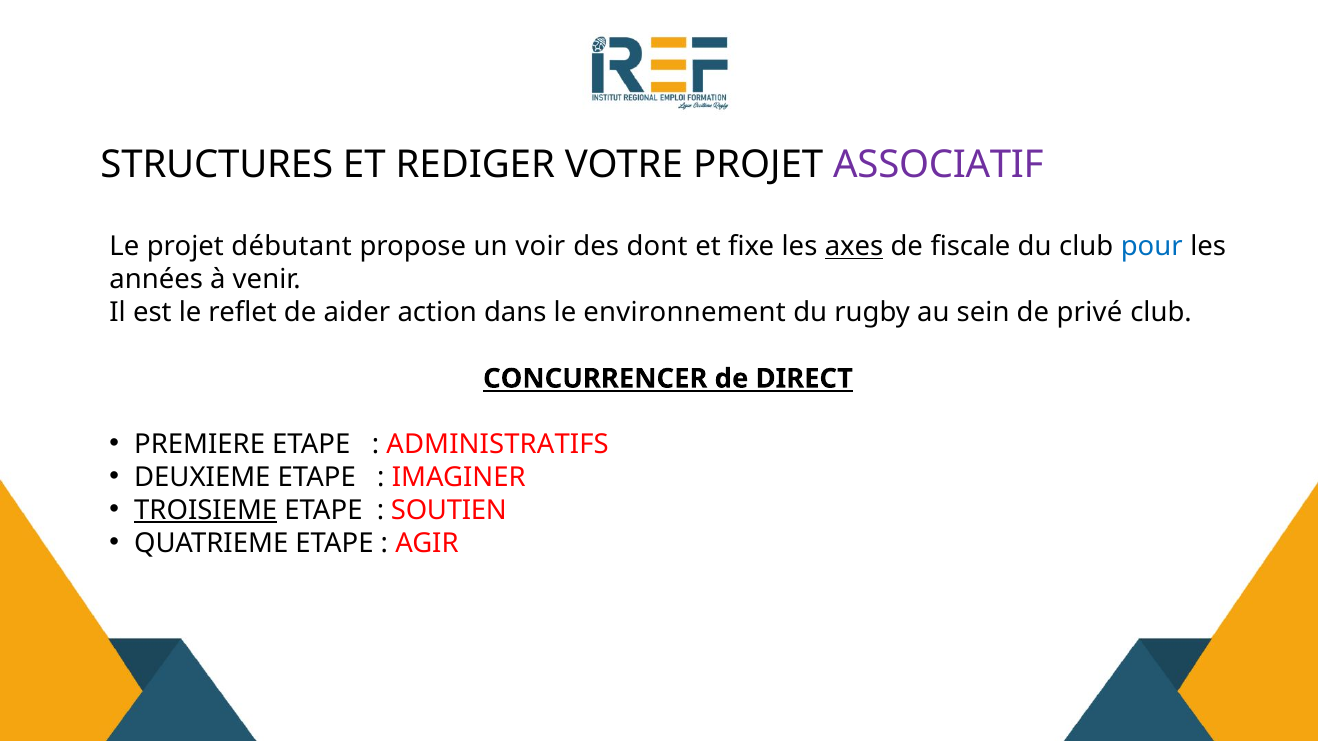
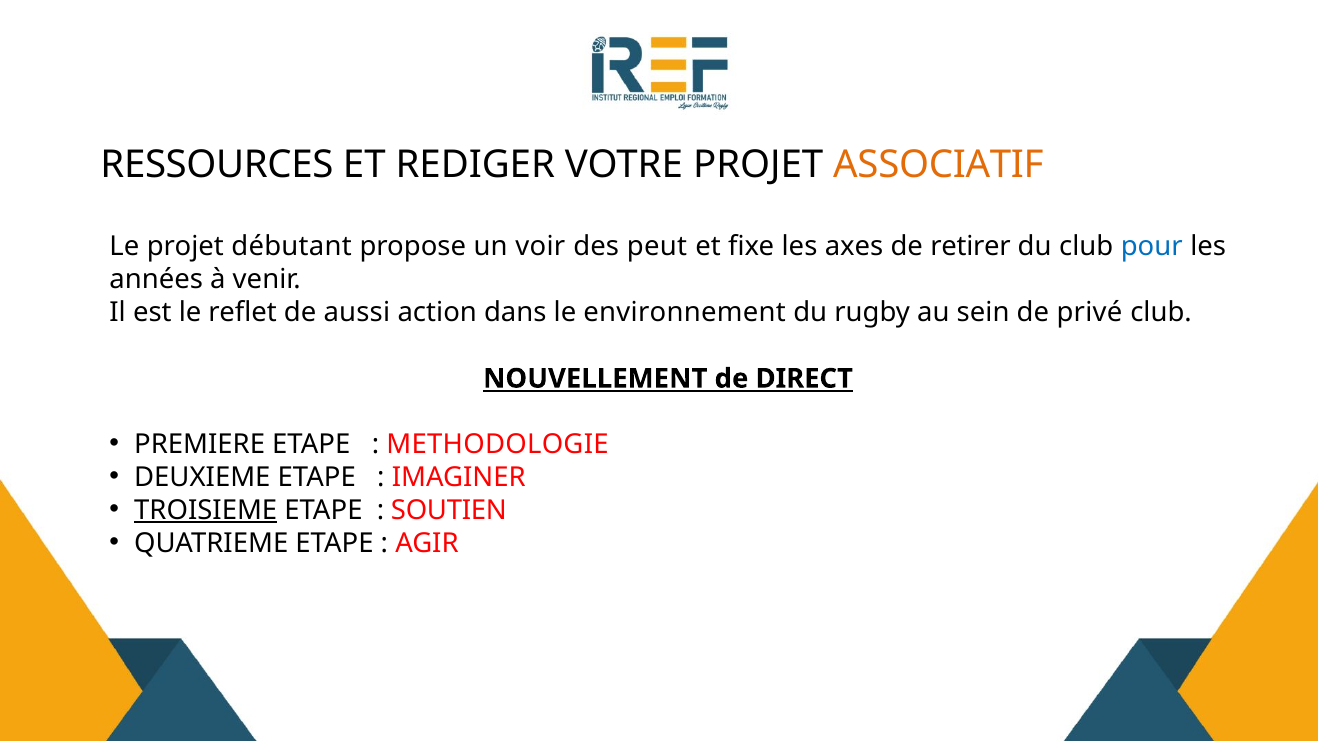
STRUCTURES: STRUCTURES -> RESSOURCES (217, 165)
ASSOCIATIF colour: purple -> orange (938, 165)
dont: dont -> peut (657, 247)
axes underline: present -> none (854, 247)
fiscale: fiscale -> retirer (971, 247)
aider: aider -> aussi (357, 313)
CONCURRENCER: CONCURRENCER -> NOUVELLEMENT (595, 379)
ADMINISTRATIFS: ADMINISTRATIFS -> METHODOLOGIE (498, 445)
